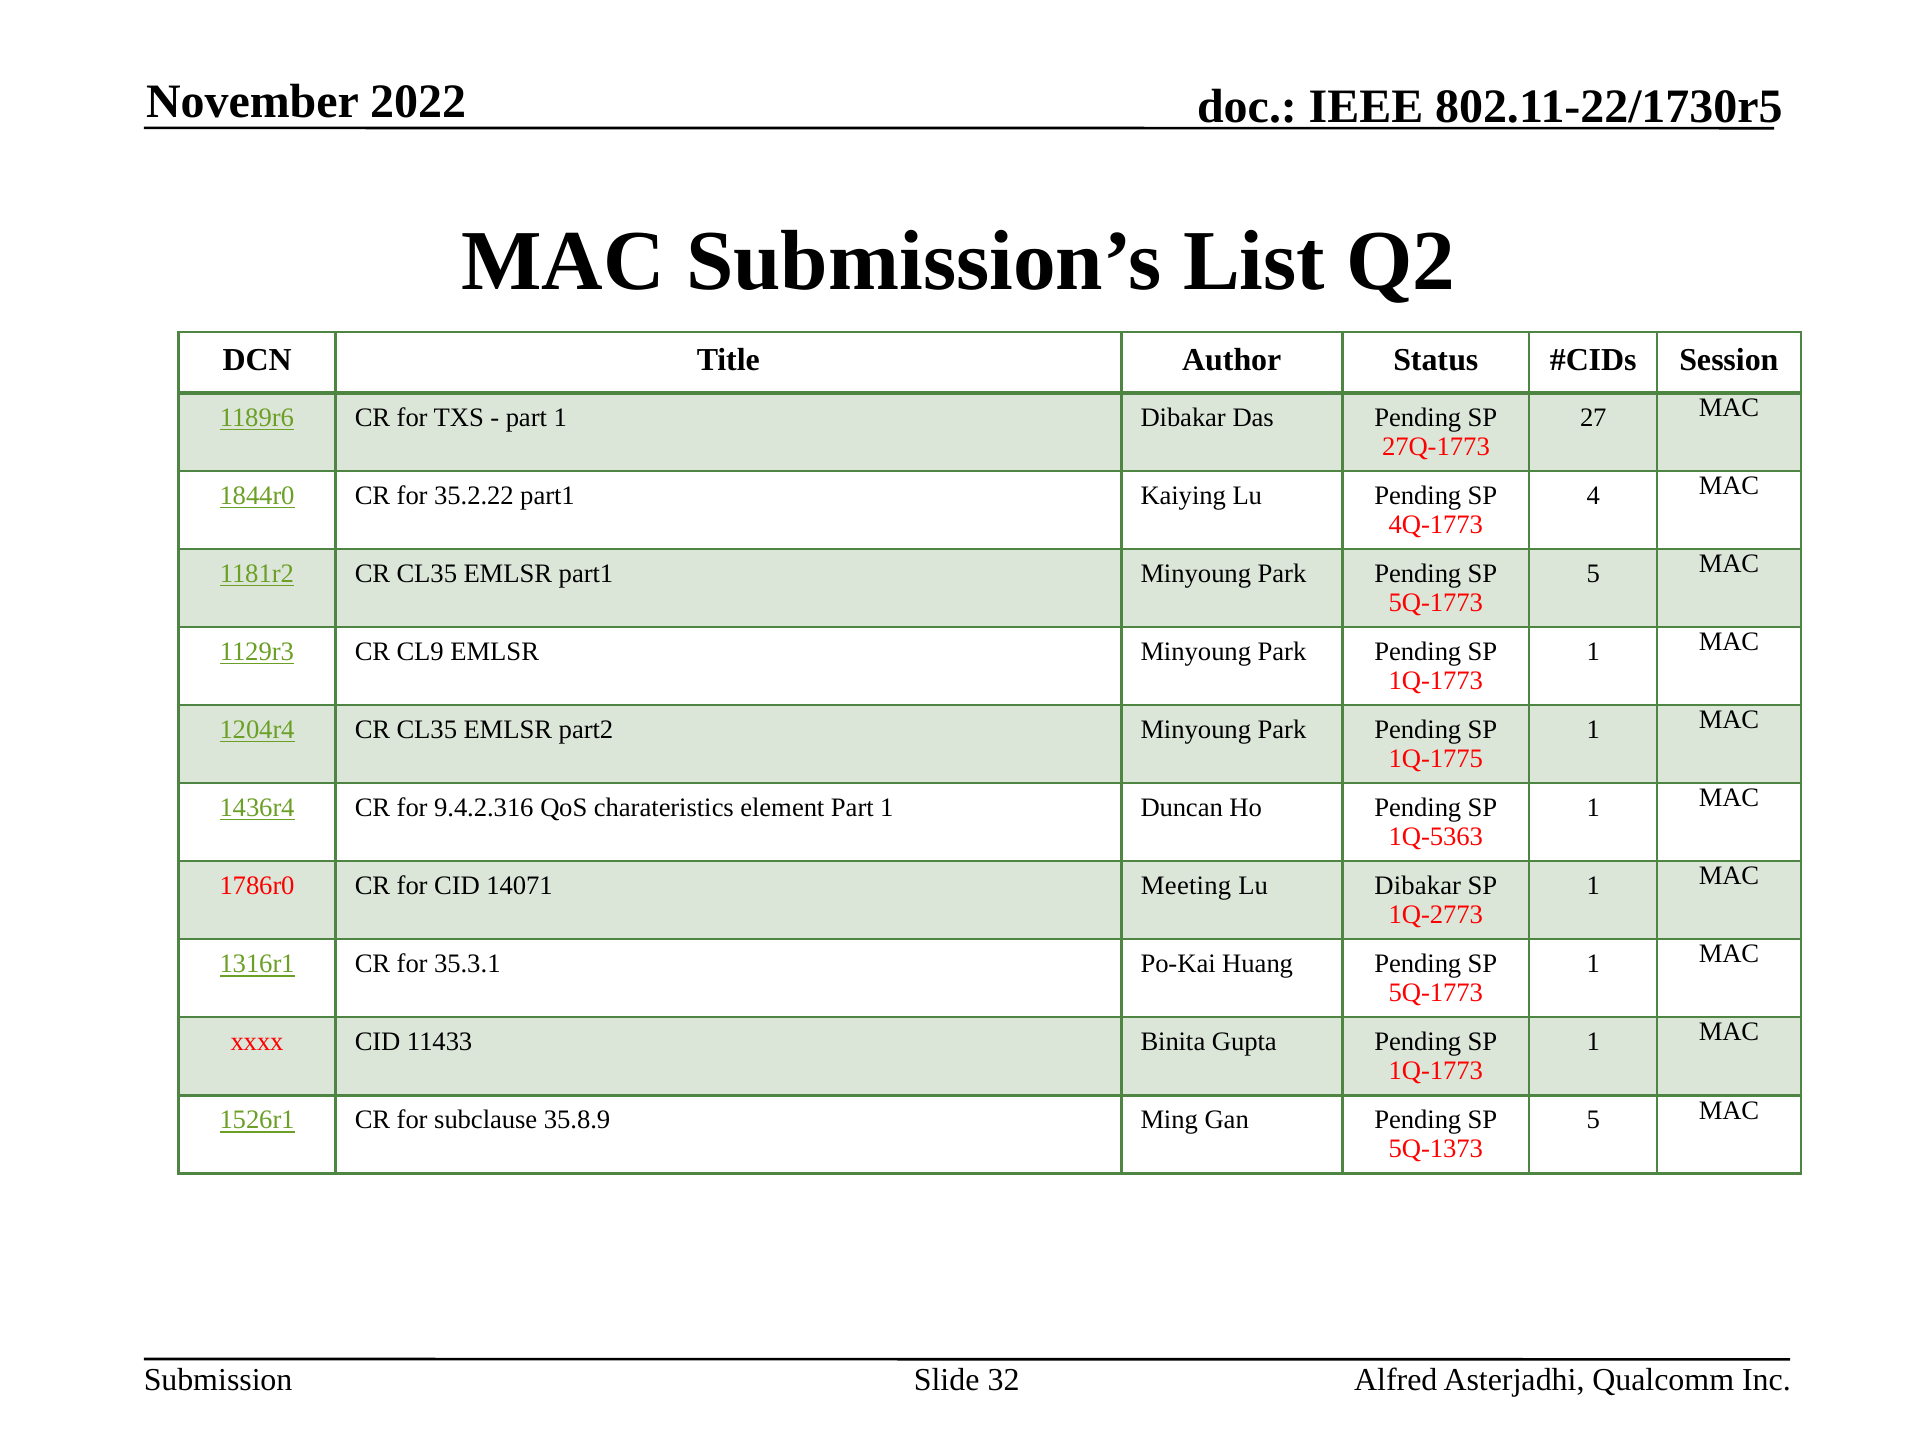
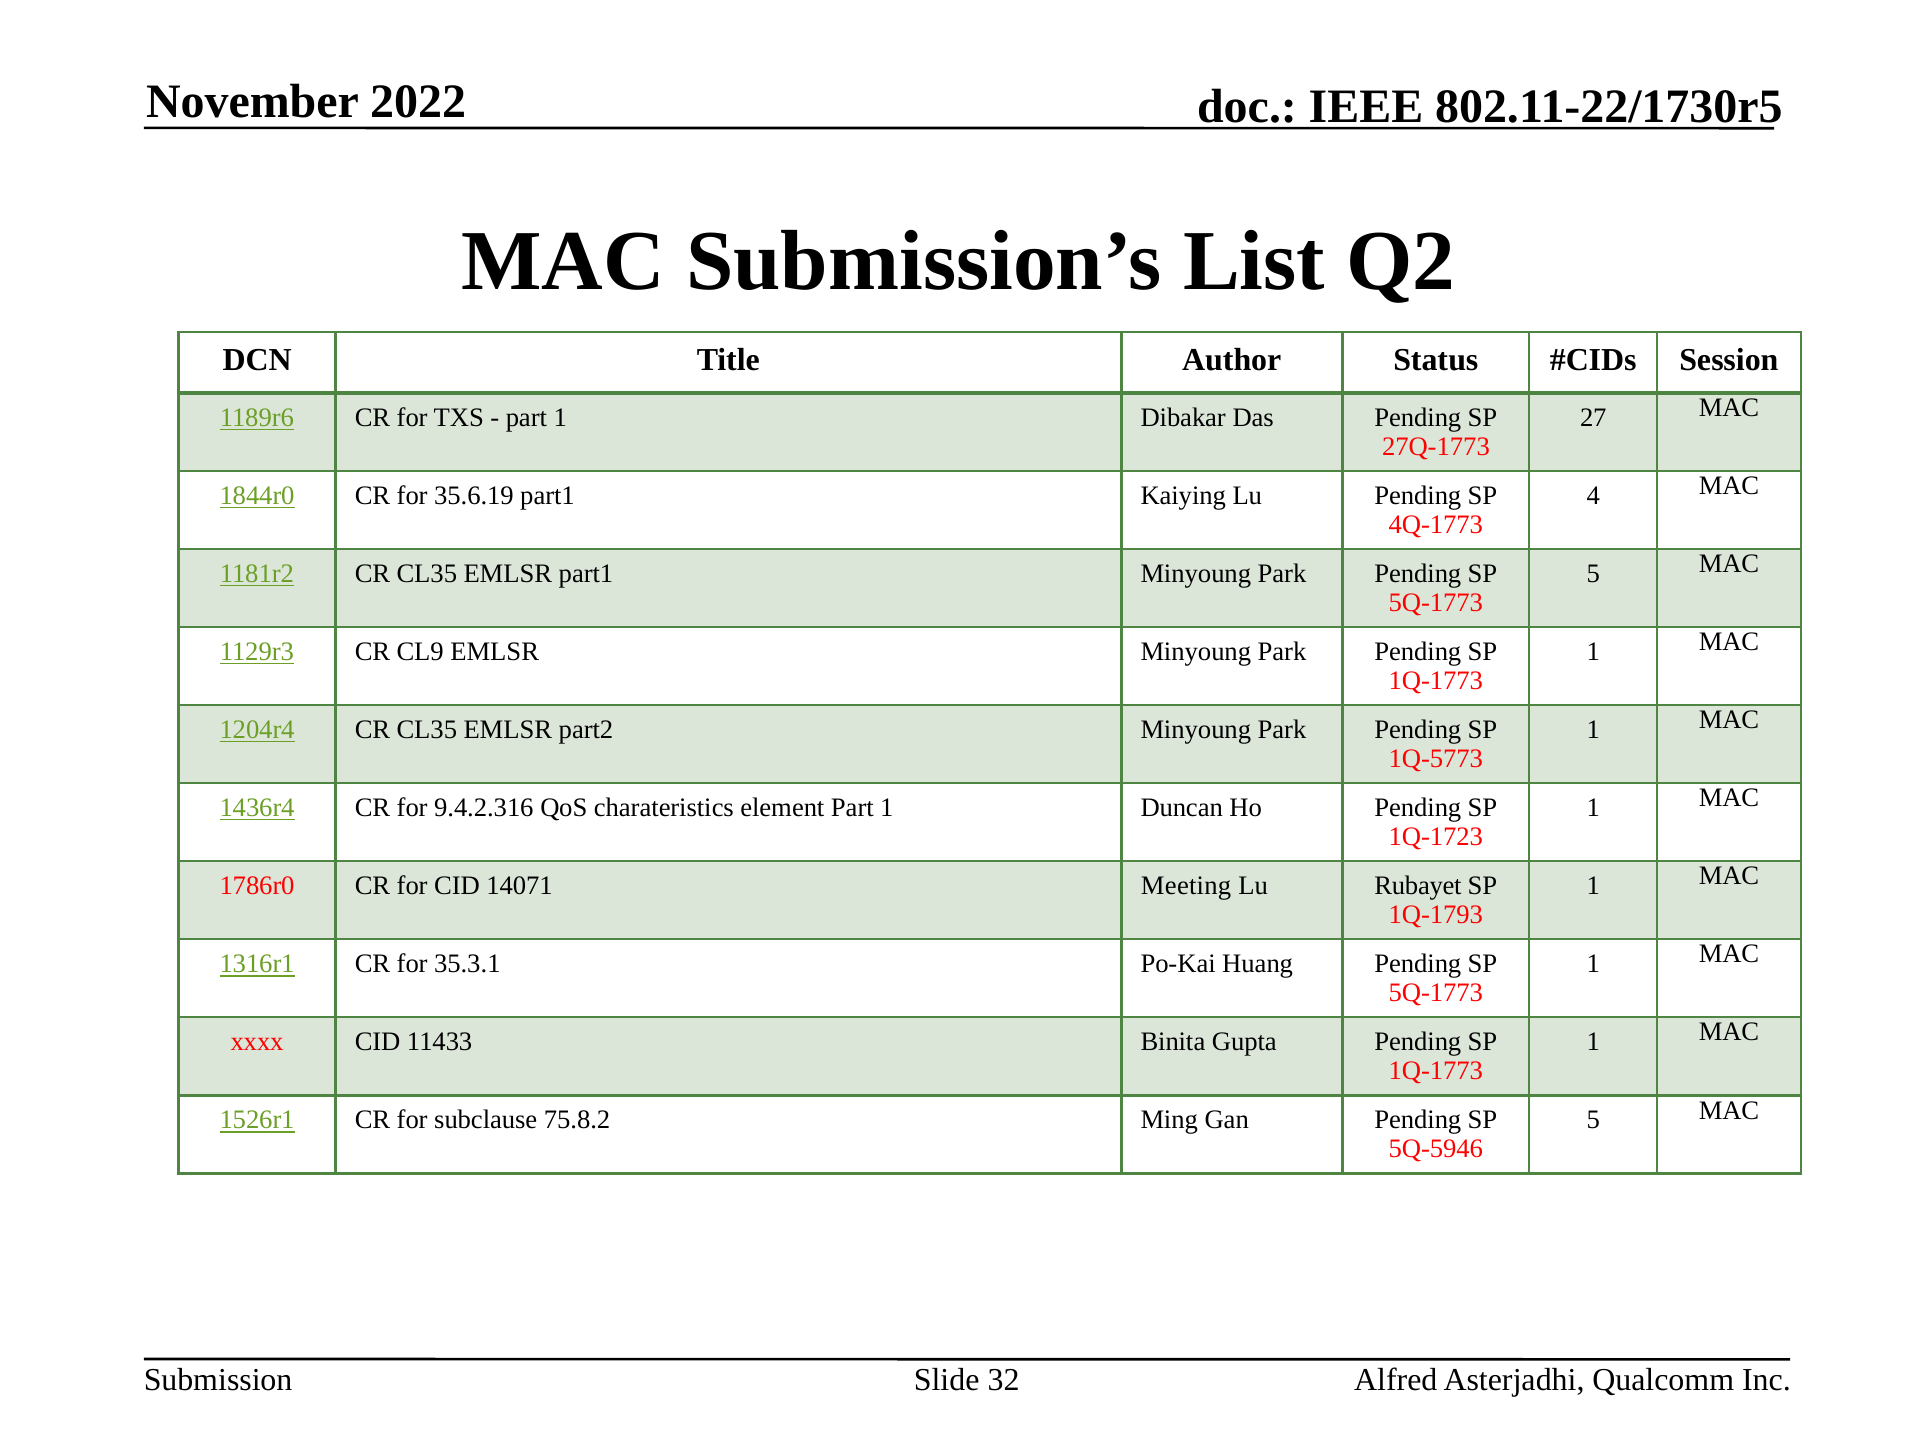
35.2.22: 35.2.22 -> 35.6.19 (474, 495)
1Q-1775: 1Q-1775 -> 1Q-5773 (1436, 759)
1Q-5363: 1Q-5363 -> 1Q-1723 (1436, 837)
Lu Dibakar: Dibakar -> Rubayet (1418, 885)
1Q-2773: 1Q-2773 -> 1Q-1793 (1436, 915)
35.8.9: 35.8.9 -> 75.8.2 (577, 1119)
5Q-1373: 5Q-1373 -> 5Q-5946 (1436, 1149)
